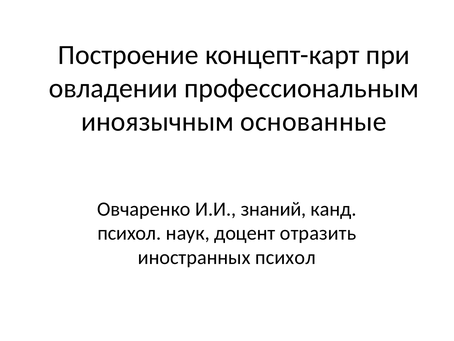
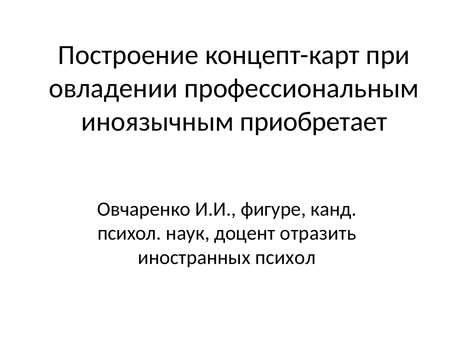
основанные: основанные -> приобретает (314, 122)
знаний: знаний -> фигуре (273, 209)
